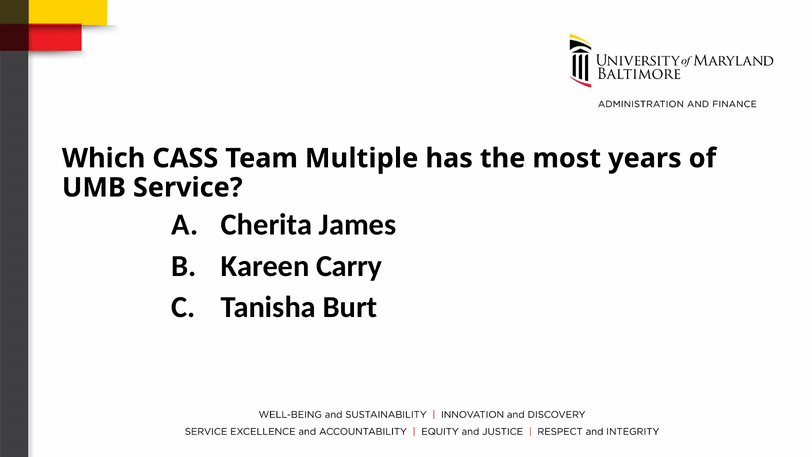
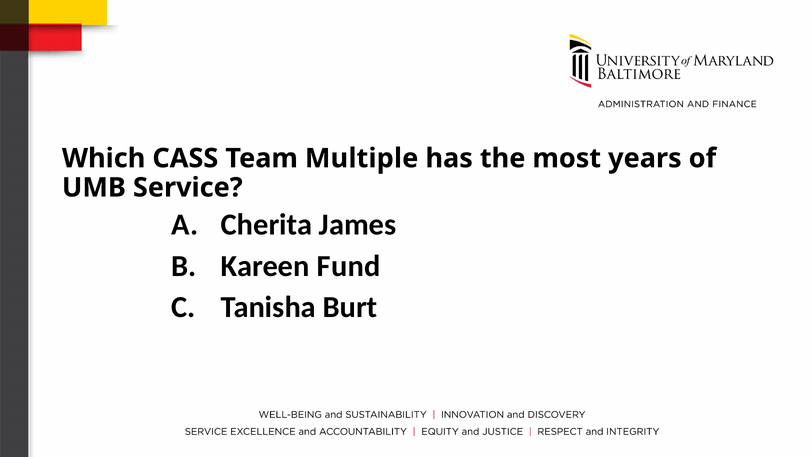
Carry: Carry -> Fund (349, 266)
